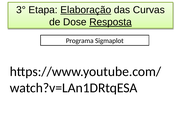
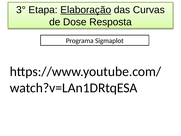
Resposta underline: present -> none (111, 22)
